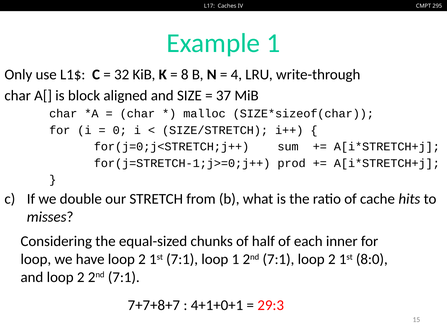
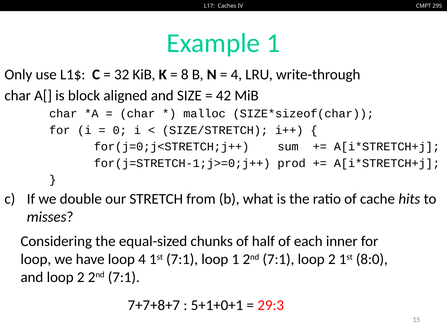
37: 37 -> 42 (224, 96)
have loop 2: 2 -> 4 (142, 259)
4+1+0+1: 4+1+0+1 -> 5+1+0+1 (217, 305)
